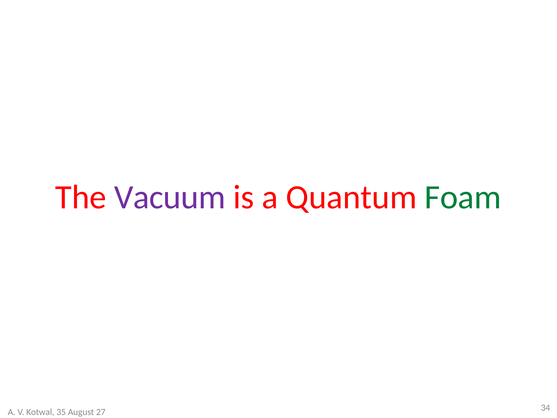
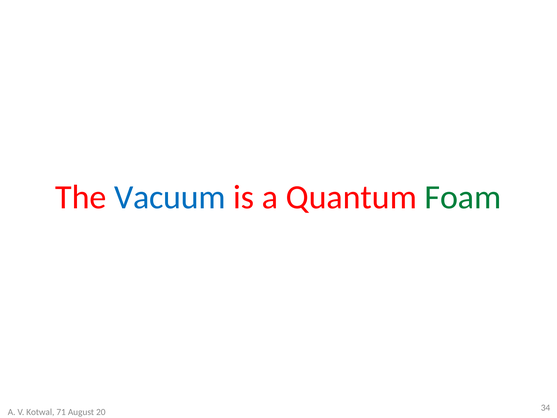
Vacuum colour: purple -> blue (170, 197)
35: 35 -> 71 (61, 412)
27: 27 -> 20 (101, 412)
